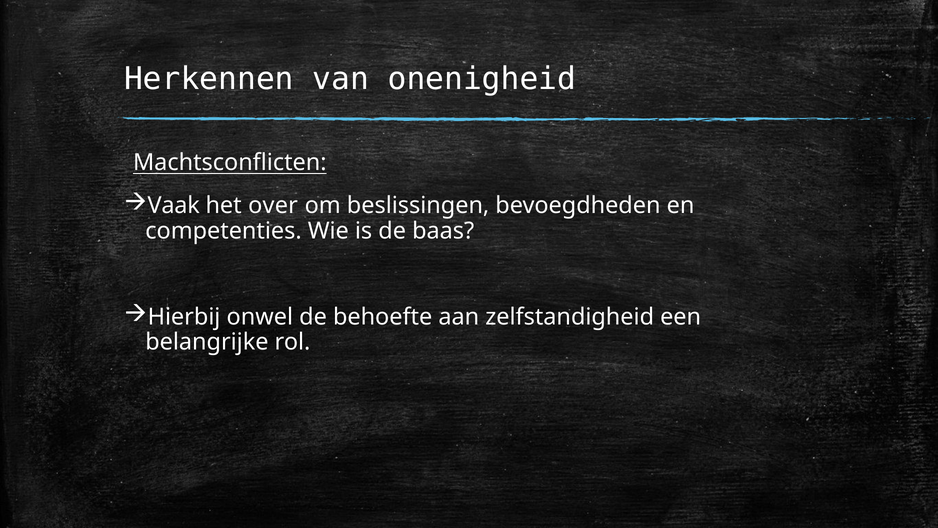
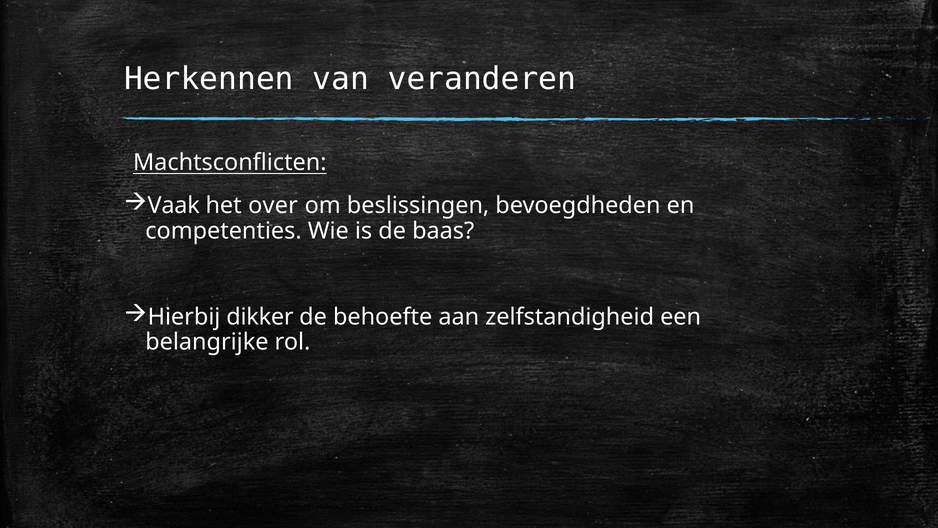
onenigheid: onenigheid -> veranderen (482, 79)
onwel: onwel -> dikker (260, 317)
